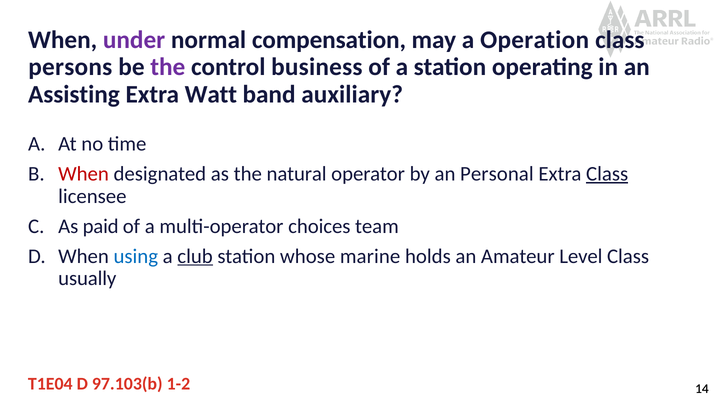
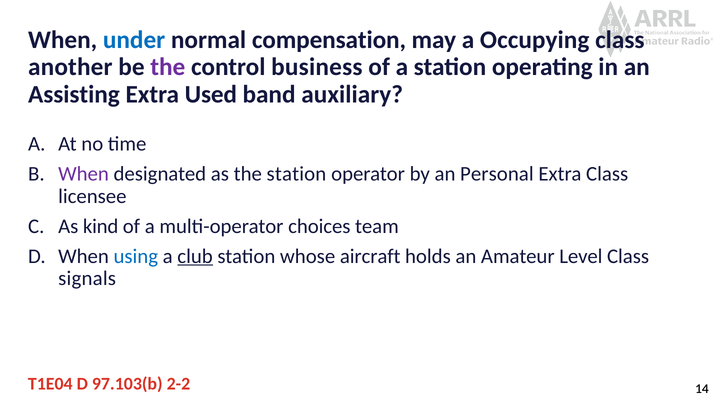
under colour: purple -> blue (134, 40)
Operation: Operation -> Occupying (535, 40)
persons: persons -> another (70, 67)
Watt: Watt -> Used (211, 94)
When colour: red -> purple (84, 174)
the natural: natural -> station (296, 174)
Class underline: present -> none (607, 174)
paid: paid -> kind (101, 227)
marine: marine -> aircraft (370, 257)
usually: usually -> signals (87, 279)
1-2: 1-2 -> 2-2 (178, 385)
